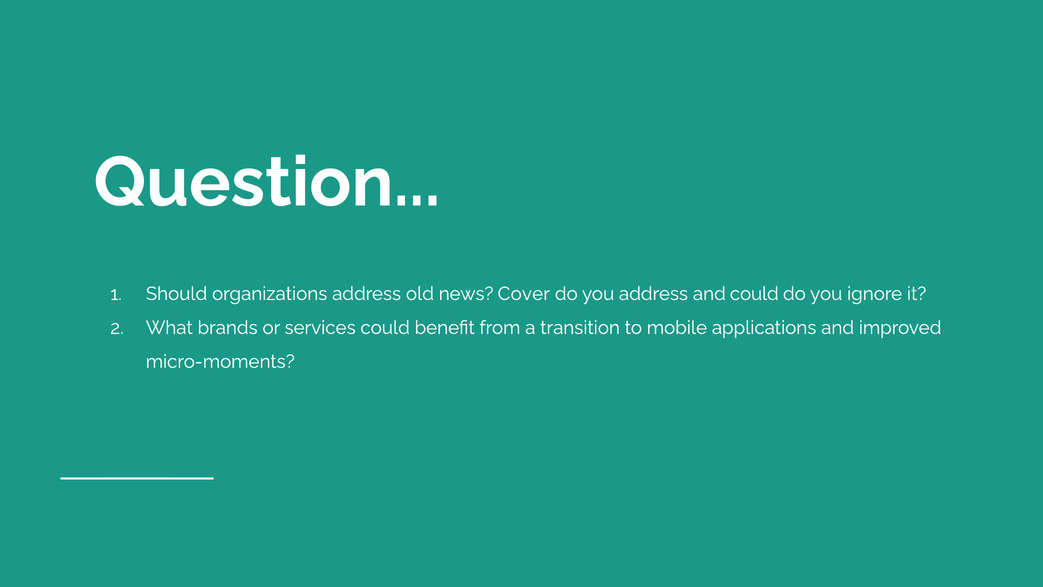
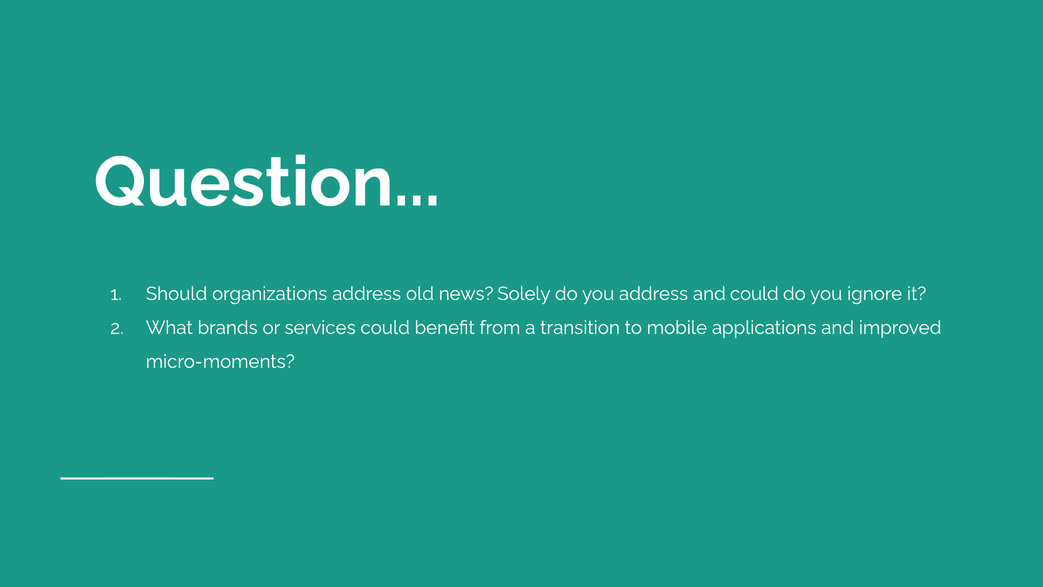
Cover: Cover -> Solely (524, 294)
